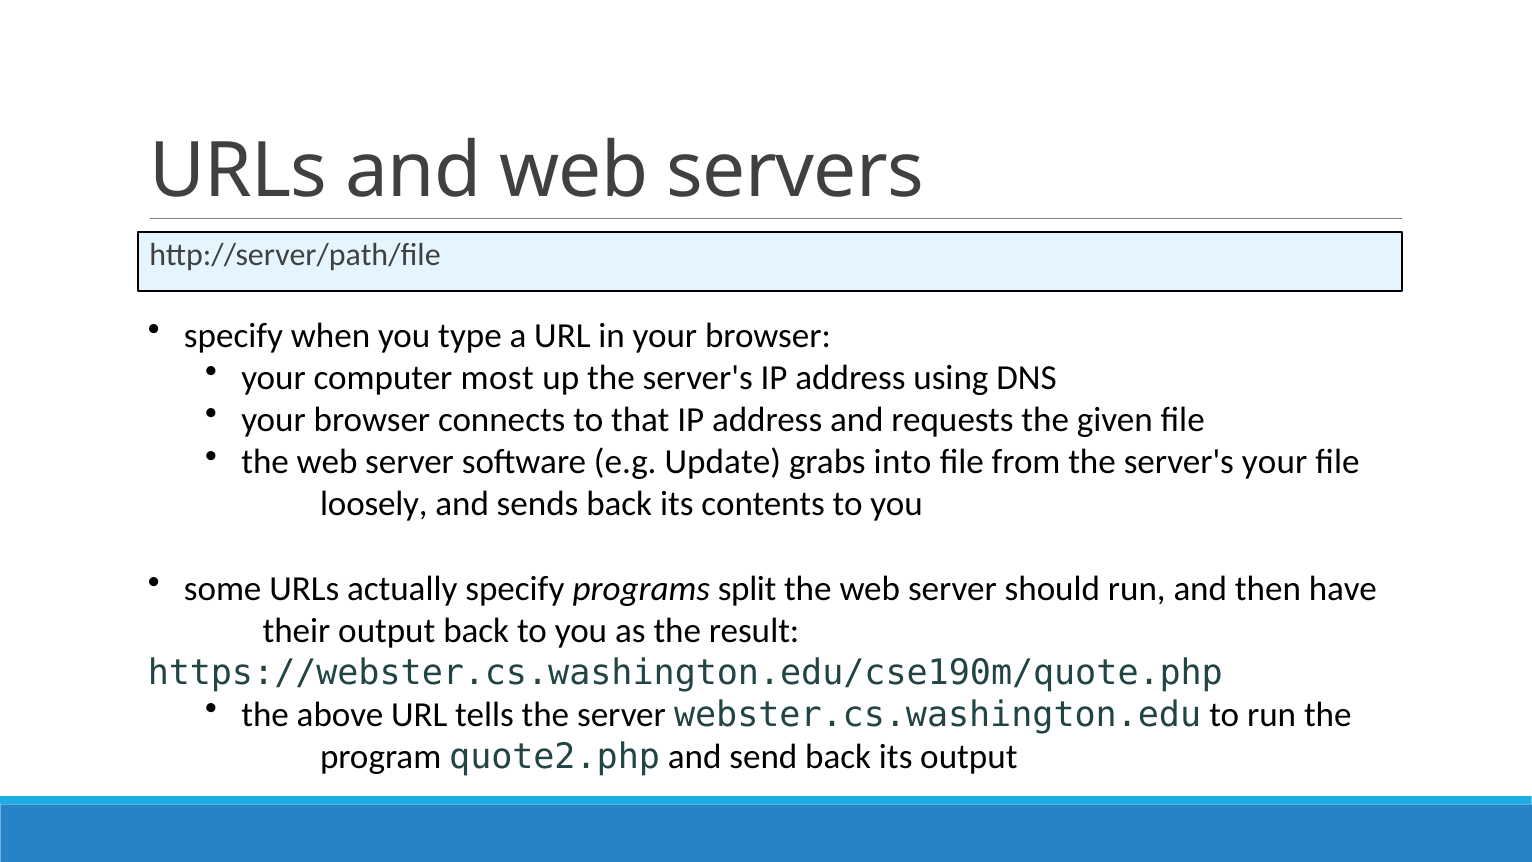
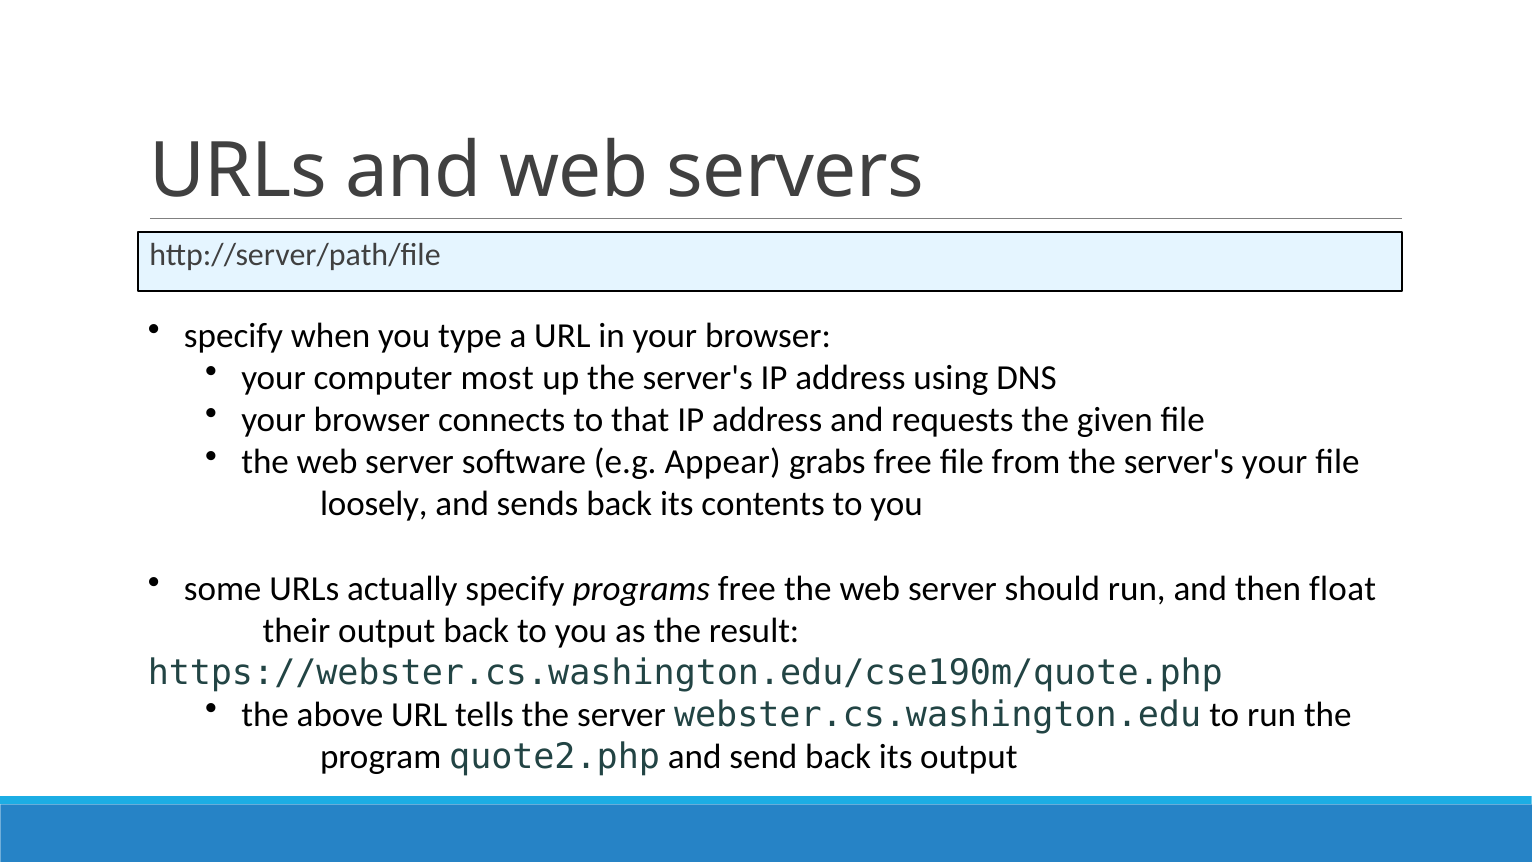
Update: Update -> Appear (723, 462)
grabs into: into -> free (903, 462)
programs split: split -> free (747, 588)
have: have -> float (1343, 588)
